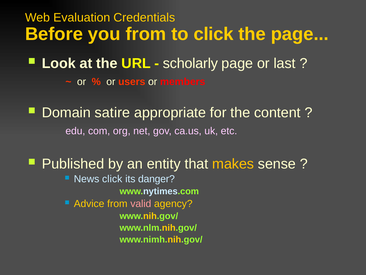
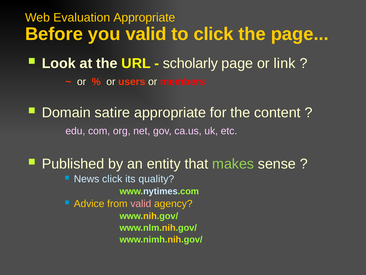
Evaluation Credentials: Credentials -> Appropriate (144, 18)
you from: from -> valid (146, 34)
last: last -> link (285, 63)
makes colour: yellow -> light green (233, 164)
danger: danger -> quality (156, 179)
